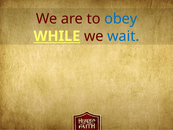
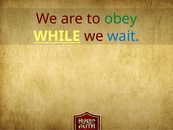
obey colour: blue -> green (121, 19)
